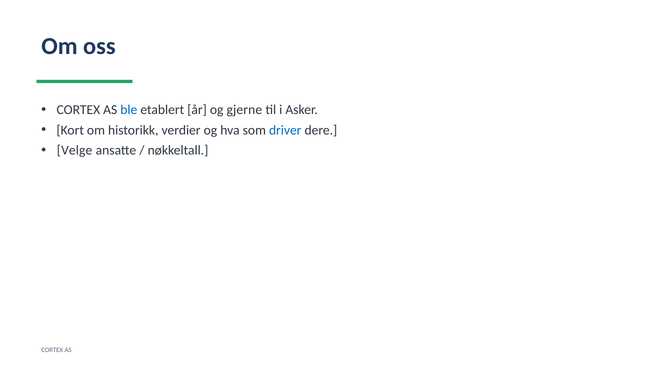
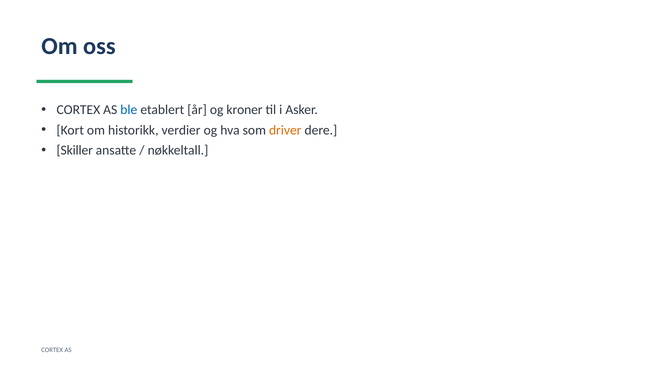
gjerne: gjerne -> kroner (245, 110)
driver colour: blue -> orange (285, 130)
Velge: Velge -> Skiller (75, 151)
